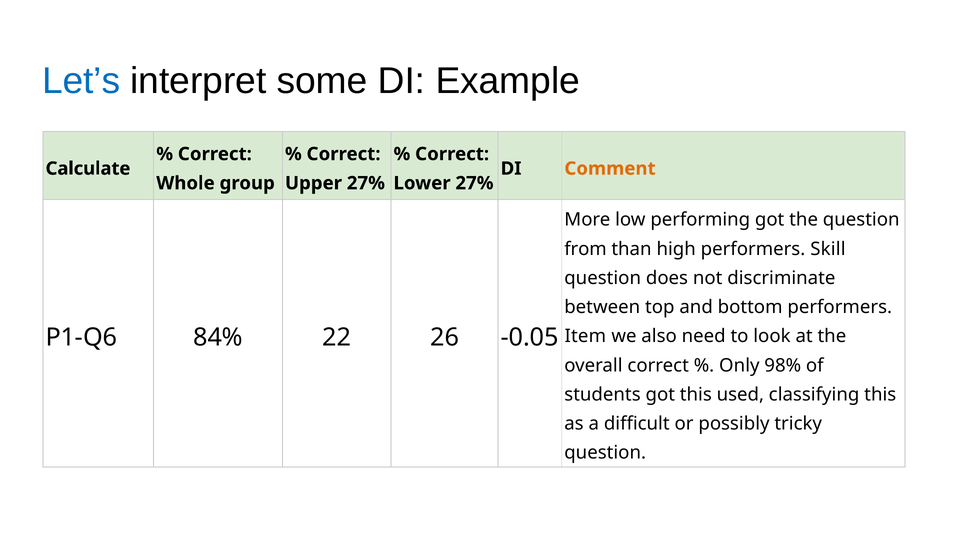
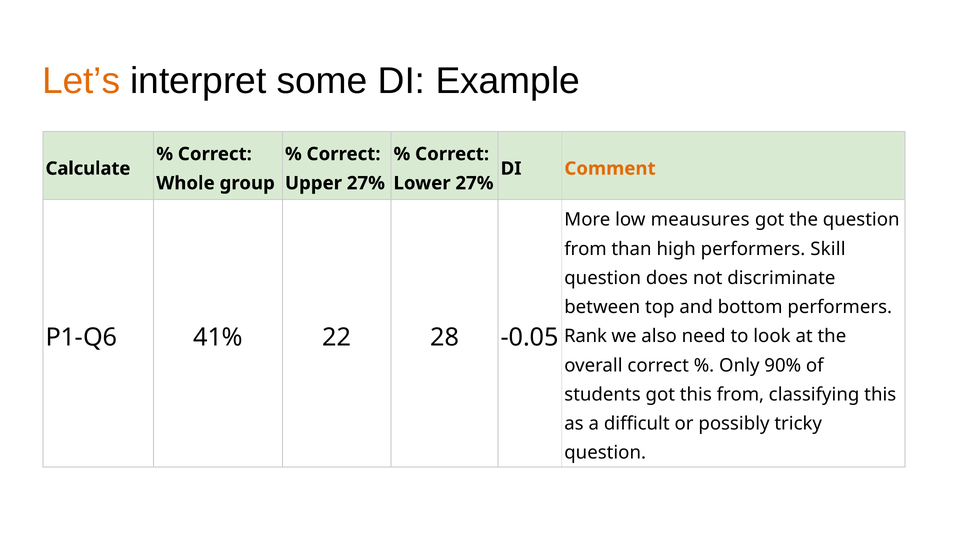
Let’s colour: blue -> orange (81, 81)
performing: performing -> meausures (700, 220)
84%: 84% -> 41% (218, 338)
26: 26 -> 28 (445, 338)
Item: Item -> Rank (585, 336)
98%: 98% -> 90% (783, 366)
this used: used -> from (740, 395)
